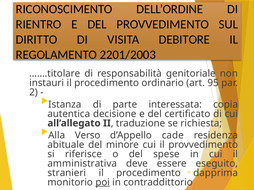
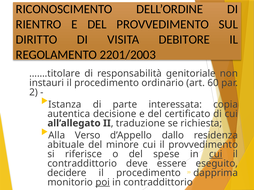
95: 95 -> 60 (213, 83)
cade: cade -> dallo (173, 135)
cui underline: none -> present (216, 154)
amministrativa: amministrativa -> contraddittorio (82, 163)
stranieri: stranieri -> decidere (67, 173)
